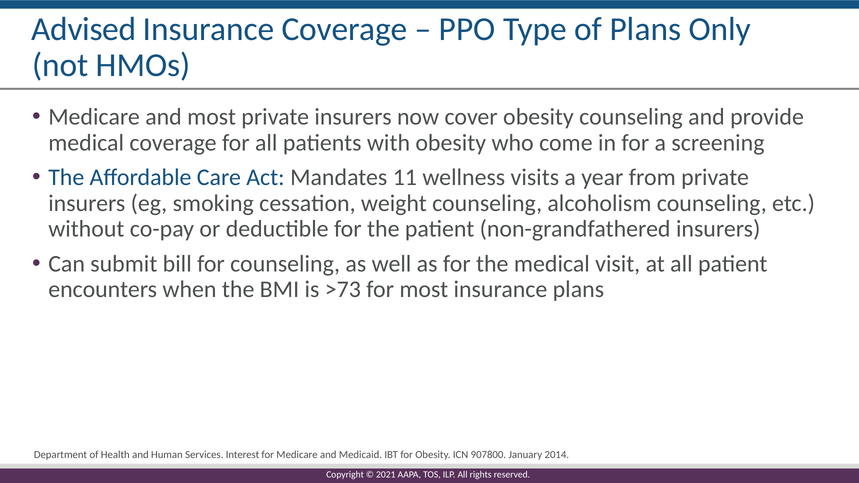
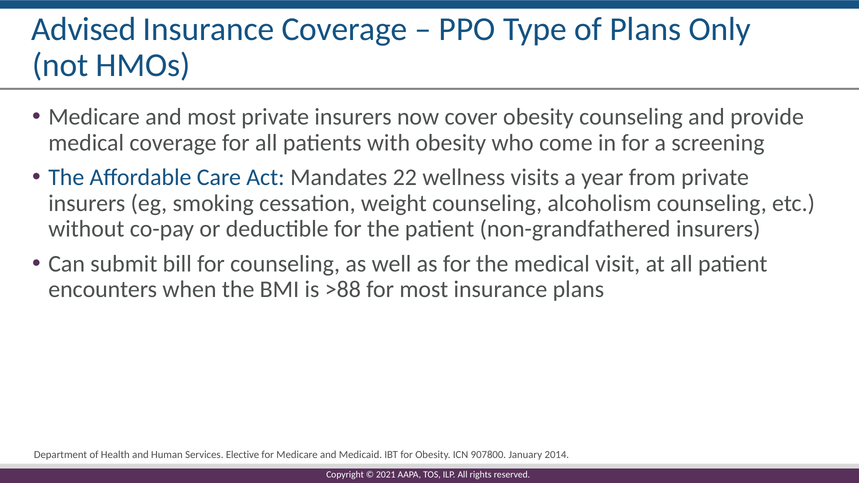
11: 11 -> 22 (405, 177)
>73: >73 -> >88 (343, 290)
Interest: Interest -> Elective (243, 455)
